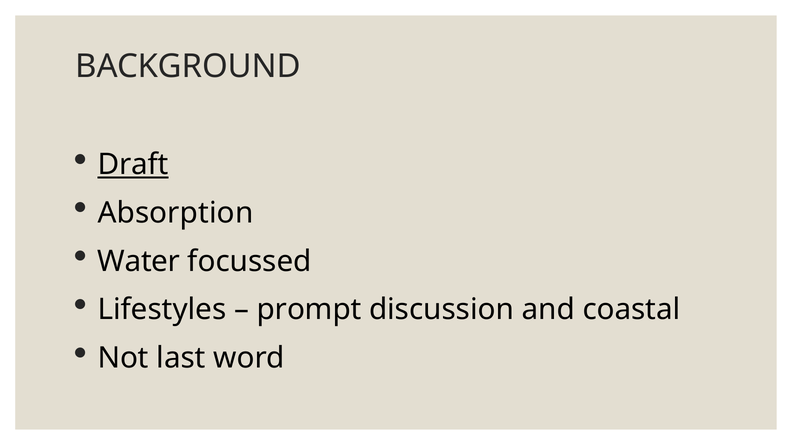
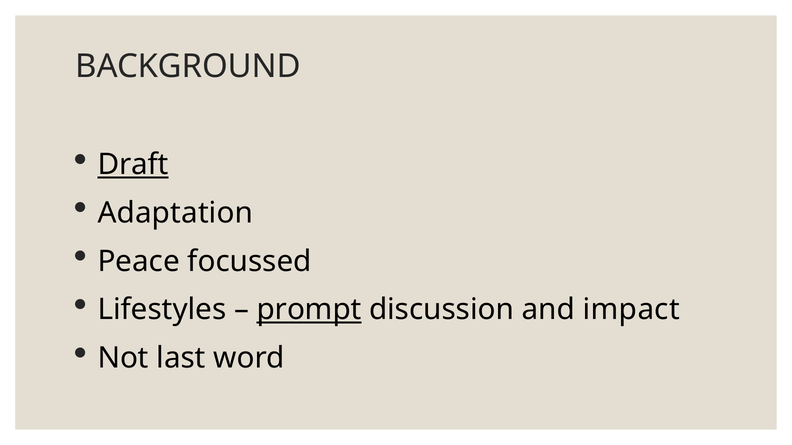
Absorption: Absorption -> Adaptation (175, 213)
Water: Water -> Peace (139, 262)
prompt underline: none -> present (309, 310)
coastal: coastal -> impact (631, 310)
